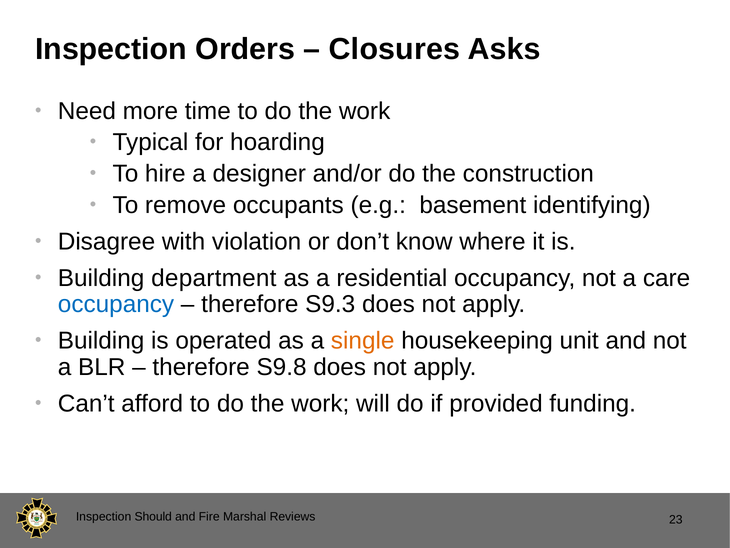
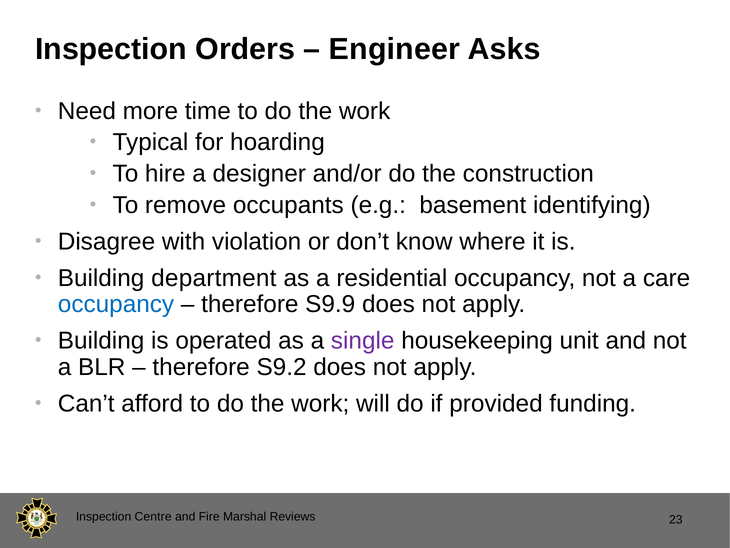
Closures: Closures -> Engineer (395, 49)
S9.3: S9.3 -> S9.9 (330, 304)
single colour: orange -> purple (363, 340)
S9.8: S9.8 -> S9.2 (282, 367)
Should: Should -> Centre (153, 516)
